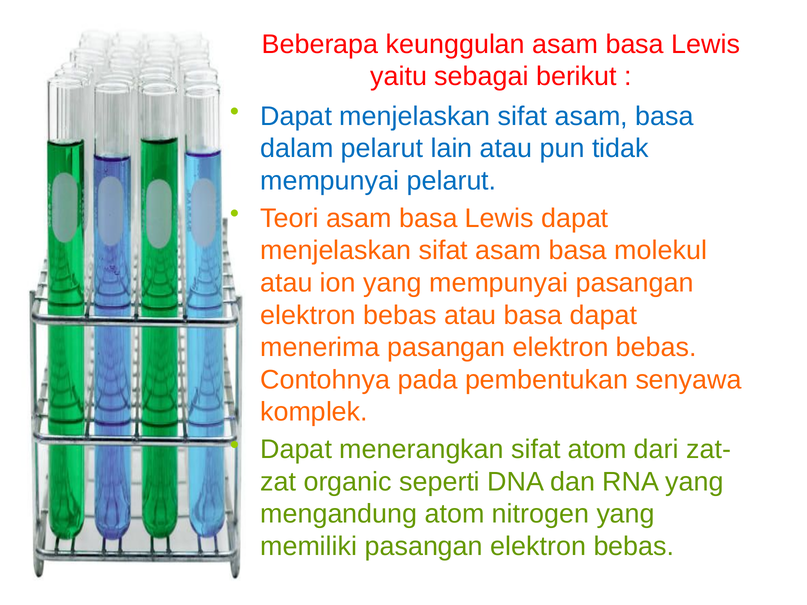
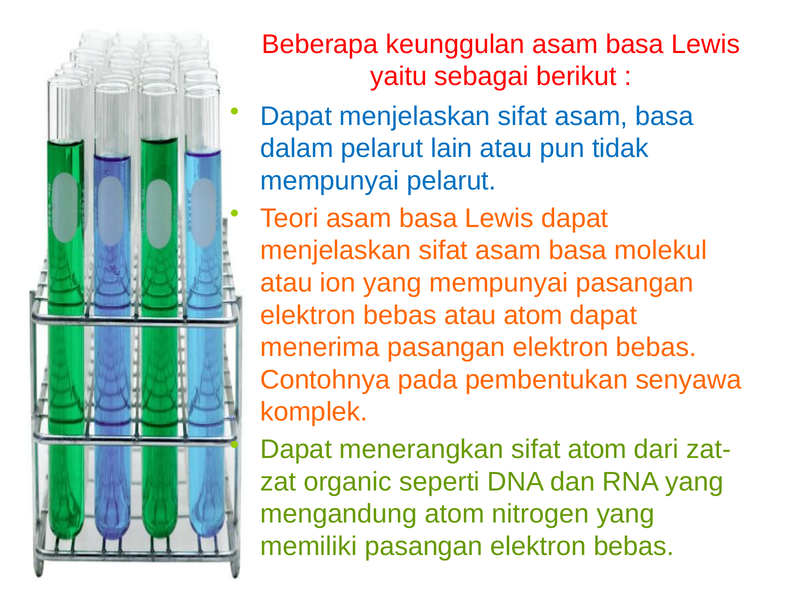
atau basa: basa -> atom (533, 315)
